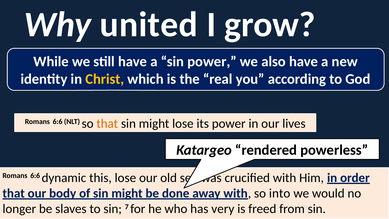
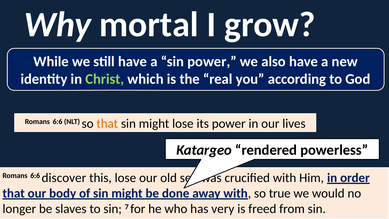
united: united -> mortal (149, 25)
Christ colour: yellow -> light green (105, 79)
dynamic: dynamic -> discover (64, 178)
into: into -> true (280, 193)
